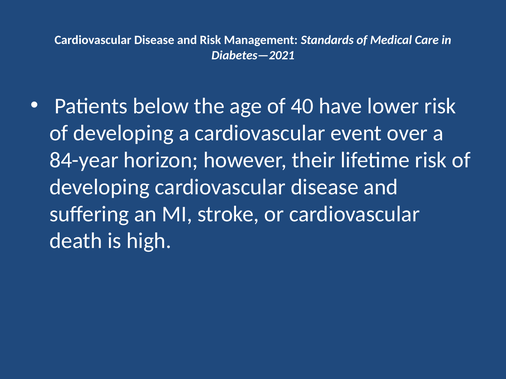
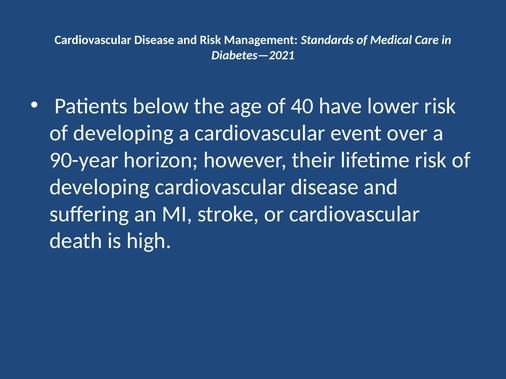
84-year: 84-year -> 90-year (84, 160)
